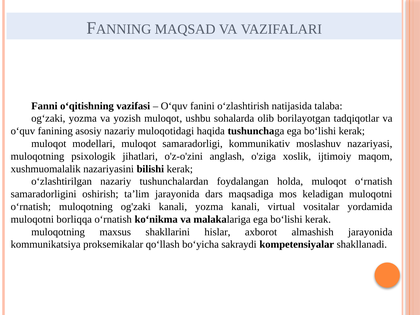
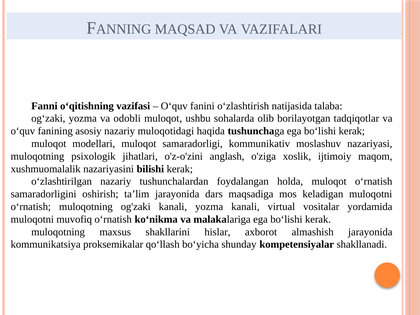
yozish: yozish -> odobli (127, 119)
borliqqa: borliqqa -> muvofiq (74, 219)
sakraydi: sakraydi -> shunday (239, 245)
